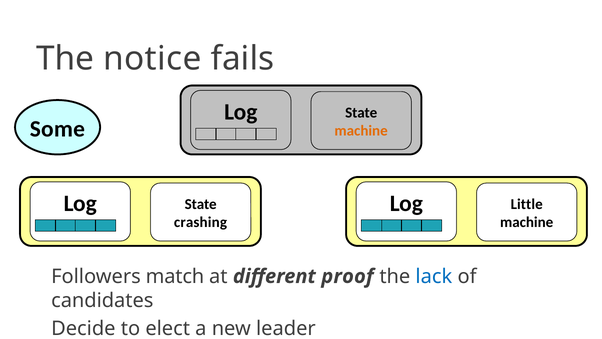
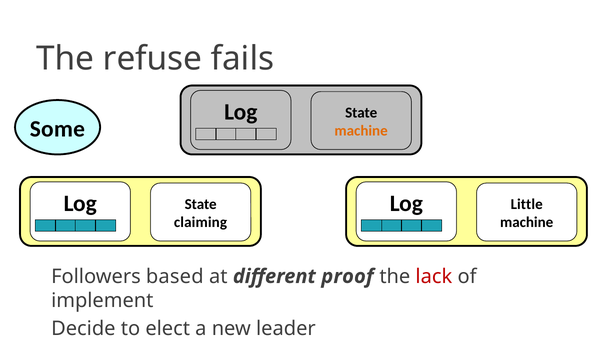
notice: notice -> refuse (153, 59)
crashing: crashing -> claiming (201, 222)
match: match -> based (175, 276)
lack colour: blue -> red (434, 276)
candidates: candidates -> implement (102, 300)
